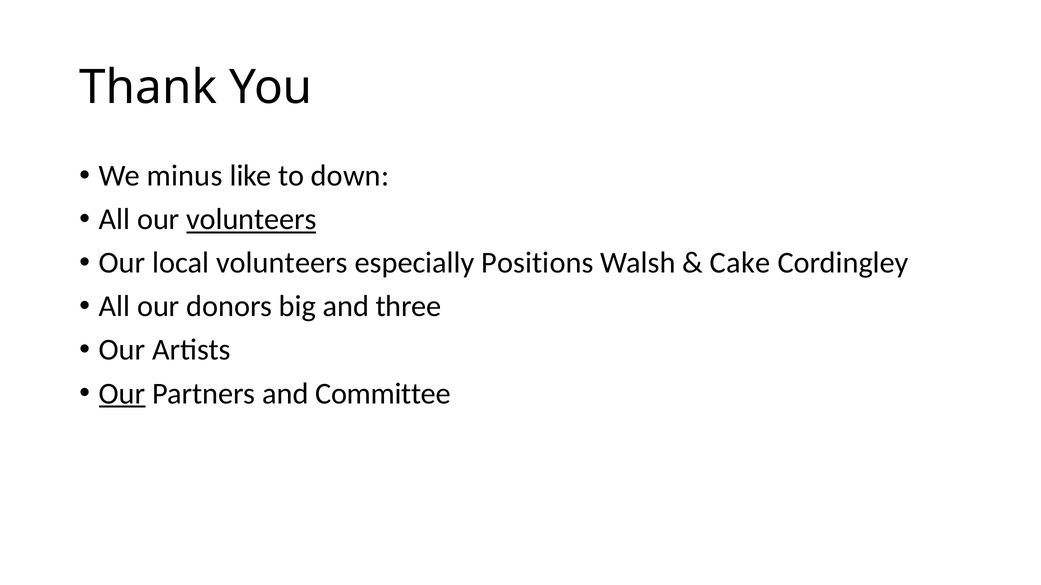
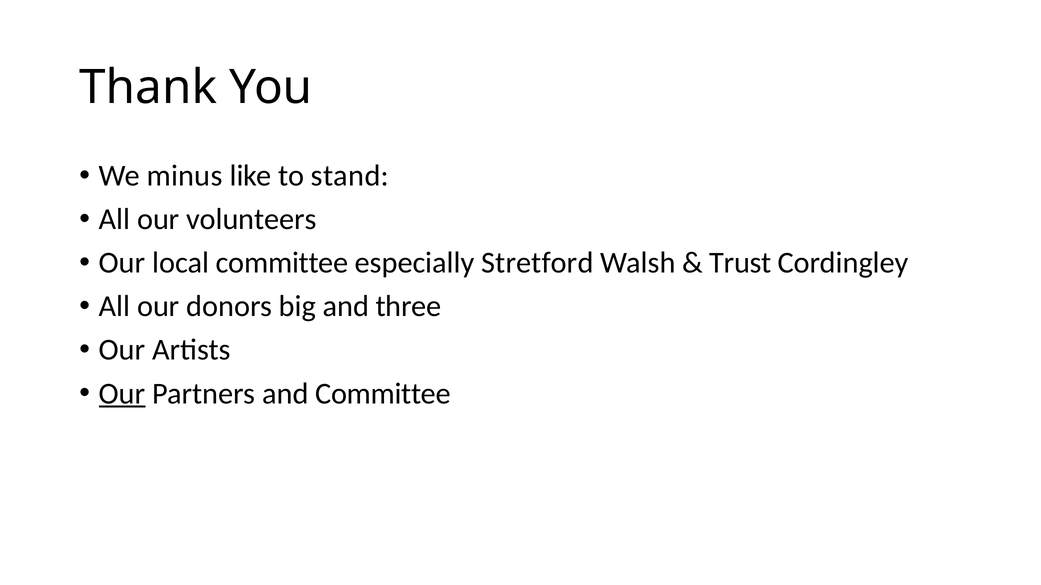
down: down -> stand (350, 176)
volunteers underline: present -> none (251, 220)
local volunteers: volunteers -> committee (282, 263)
Positions: Positions -> Stretford (537, 263)
Cake: Cake -> Trust (741, 263)
